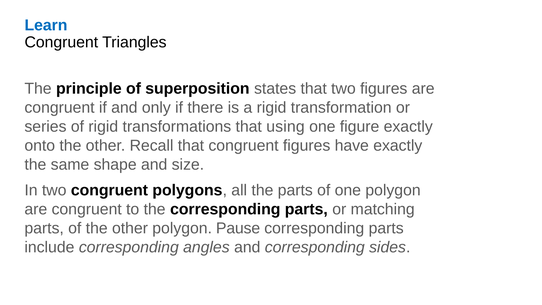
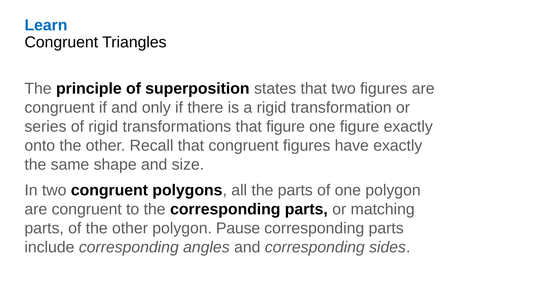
that using: using -> figure (286, 126)
